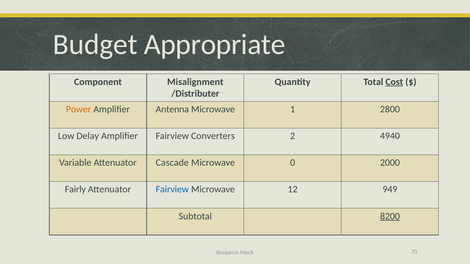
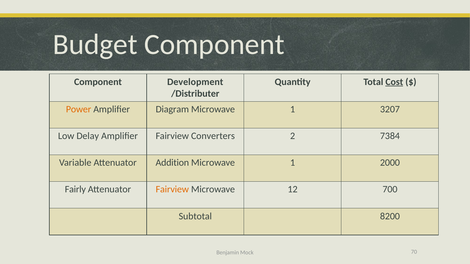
Budget Appropriate: Appropriate -> Component (214, 45)
Misalignment: Misalignment -> Development (195, 82)
Antenna: Antenna -> Diagram (172, 109)
2800: 2800 -> 3207 (390, 109)
4940: 4940 -> 7384 (390, 136)
Cascade: Cascade -> Addition (172, 163)
0: 0 -> 1 (293, 163)
Fairview colour: blue -> orange (172, 190)
949: 949 -> 700 (390, 190)
8200 underline: present -> none (390, 216)
